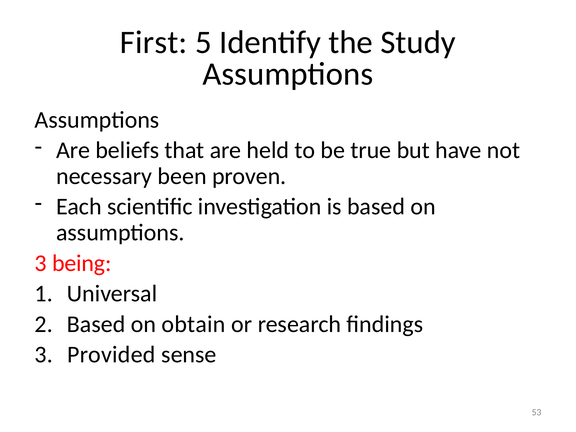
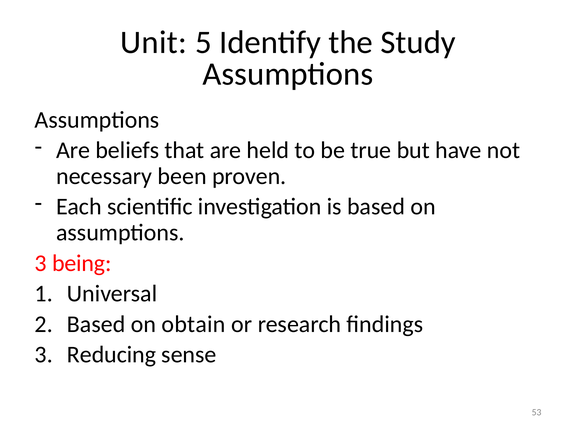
First: First -> Unit (154, 42)
Provided: Provided -> Reducing (111, 355)
